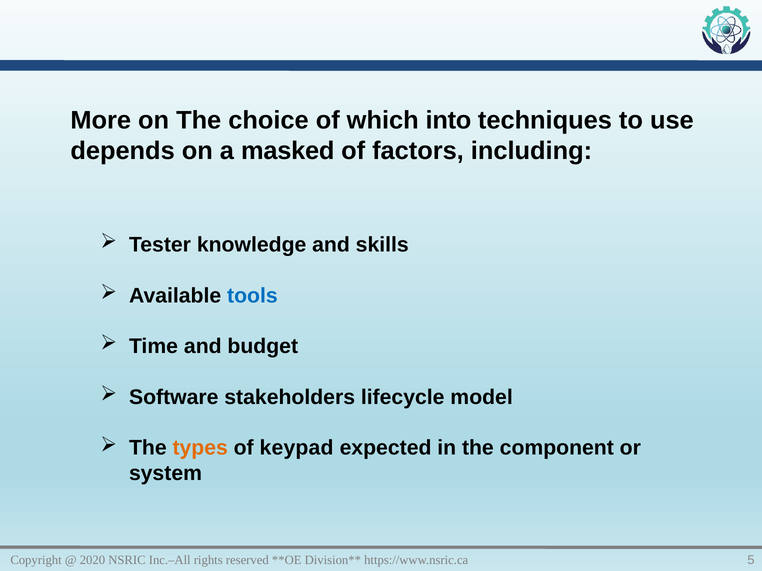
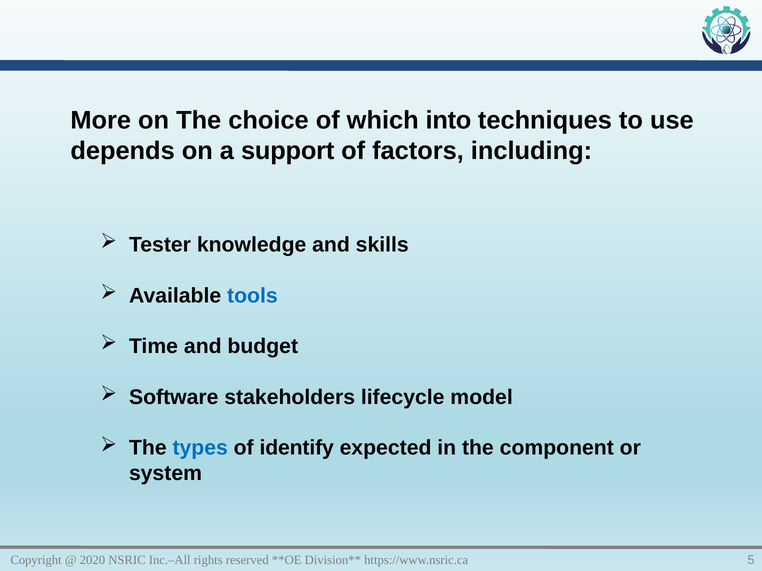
masked: masked -> support (288, 151)
types colour: orange -> blue (200, 448)
keypad: keypad -> identify (297, 448)
